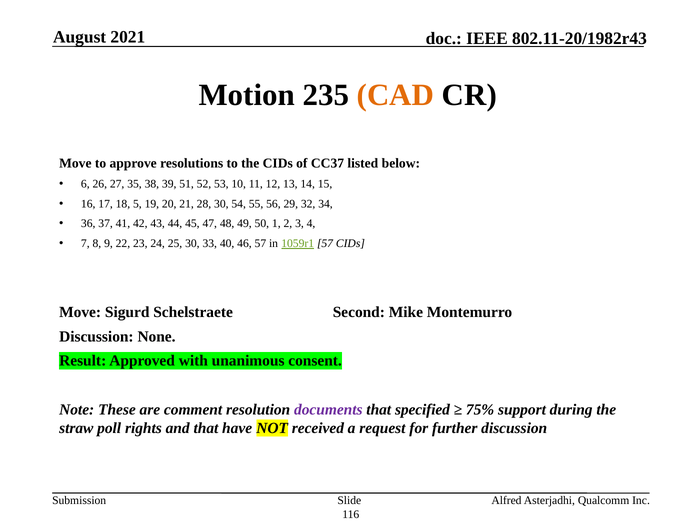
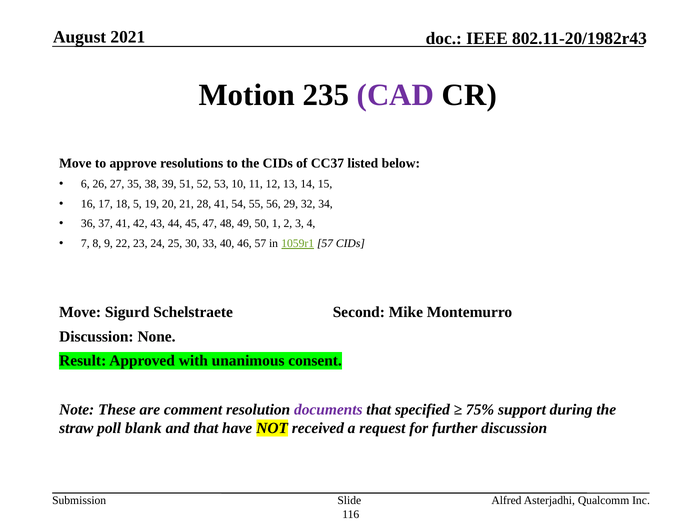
CAD colour: orange -> purple (395, 95)
28 30: 30 -> 41 (221, 204)
rights: rights -> blank (143, 428)
